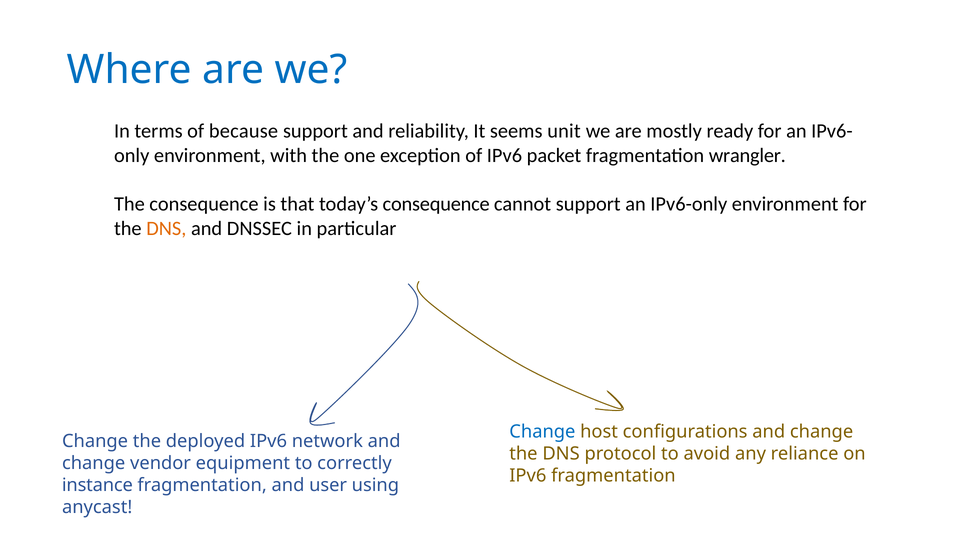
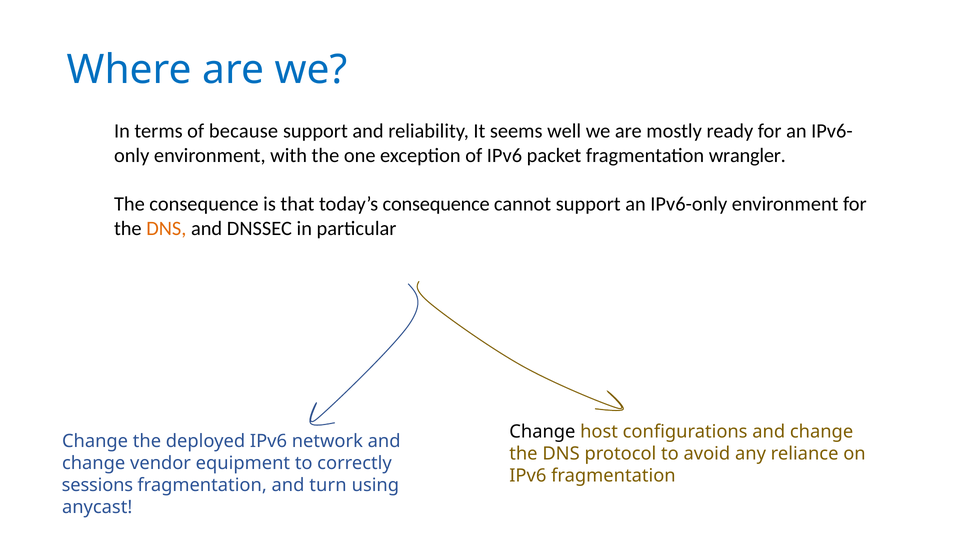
unit: unit -> well (564, 131)
Change colour: blue -> black (542, 432)
instance: instance -> sessions (97, 485)
user: user -> turn (328, 485)
